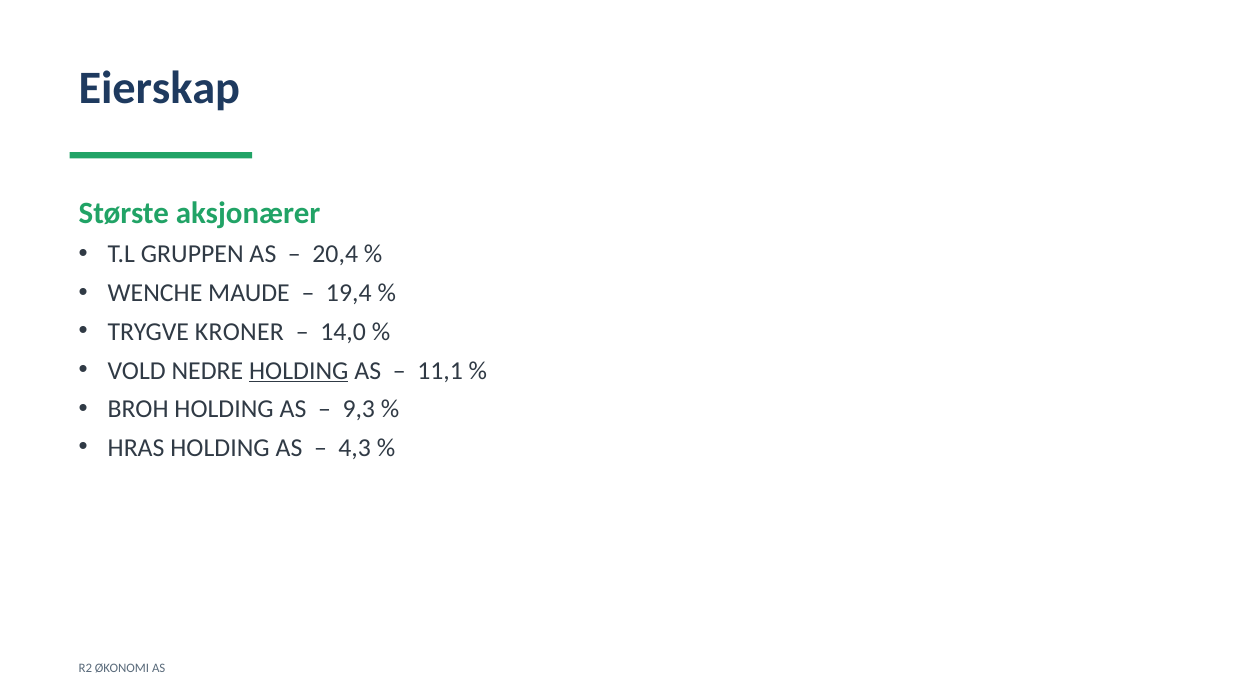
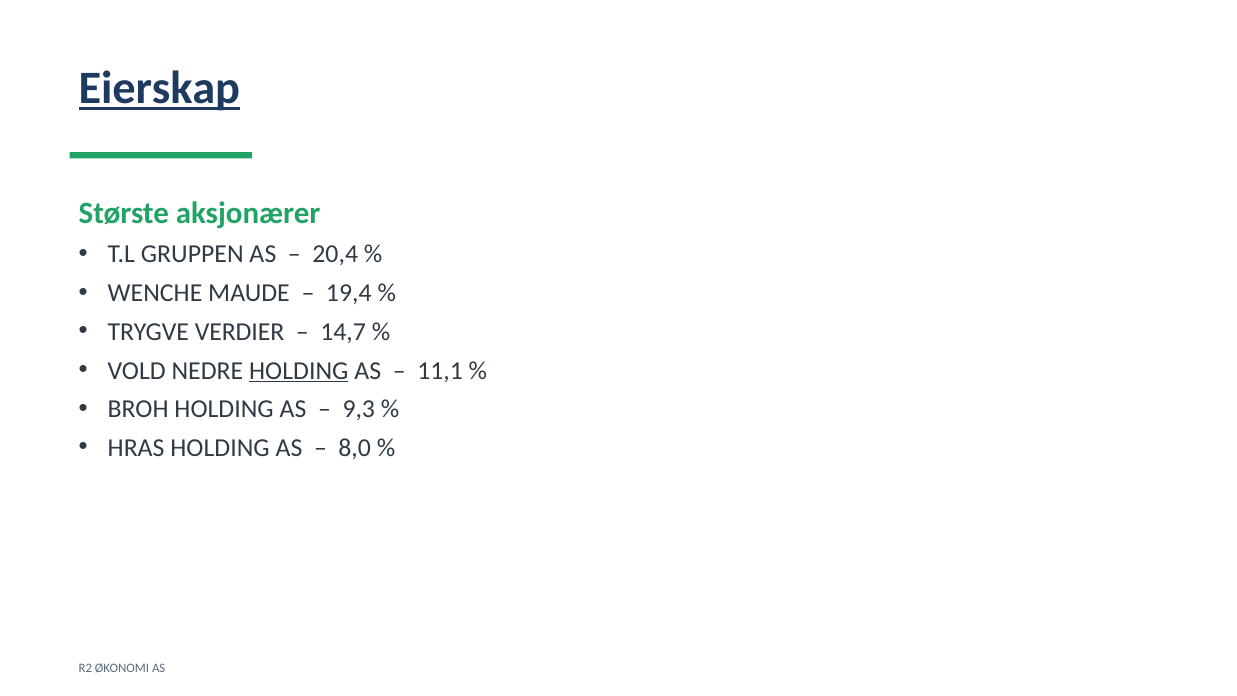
Eierskap underline: none -> present (159, 88)
KRONER: KRONER -> VERDIER (240, 332)
14,0: 14,0 -> 14,7 (343, 332)
4,3: 4,3 -> 8,0 (355, 448)
